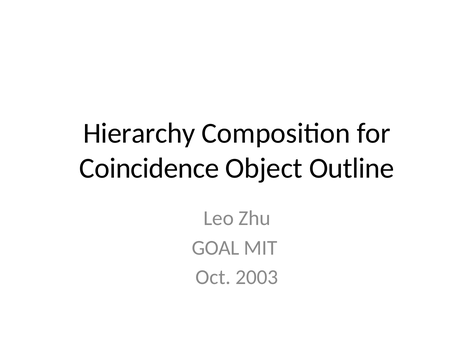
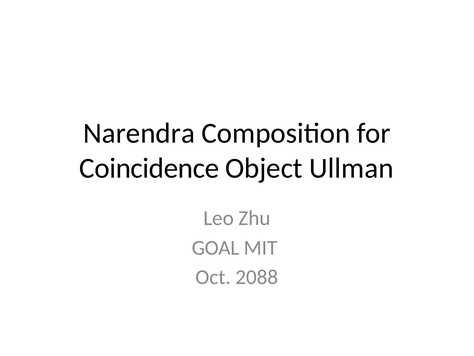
Hierarchy: Hierarchy -> Narendra (139, 133)
Outline: Outline -> Ullman (351, 168)
2003: 2003 -> 2088 (257, 277)
